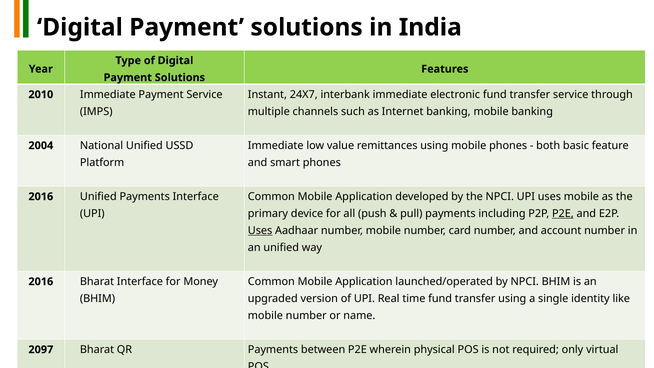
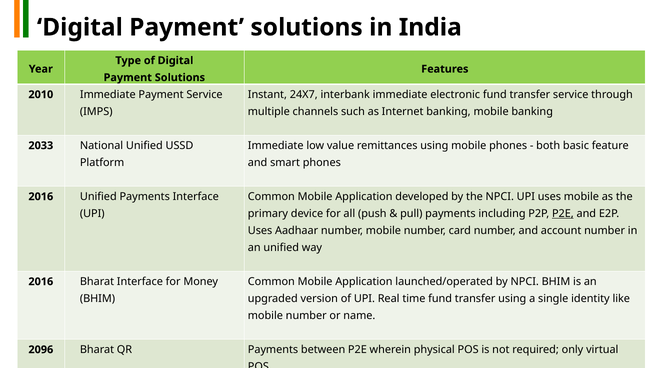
2004: 2004 -> 2033 (41, 146)
Uses underline: present -> none (260, 230)
2097: 2097 -> 2096 (41, 349)
